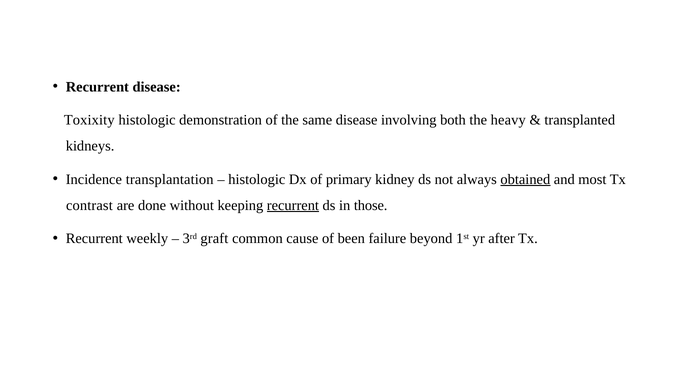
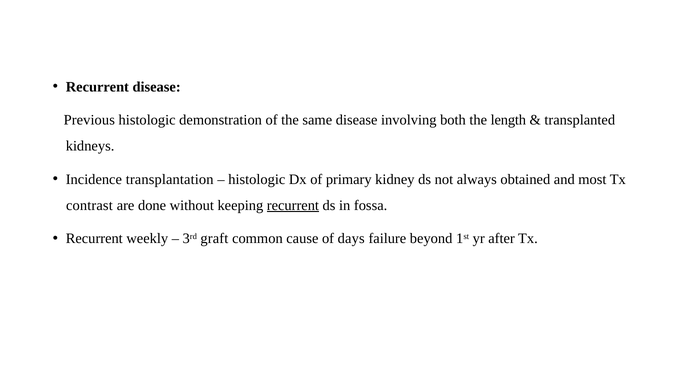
Toxixity: Toxixity -> Previous (89, 120)
heavy: heavy -> length (508, 120)
obtained underline: present -> none (525, 179)
those: those -> fossa (371, 205)
been: been -> days (351, 239)
